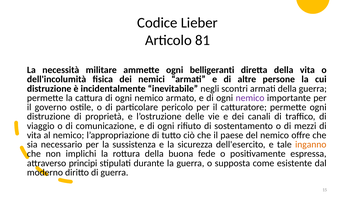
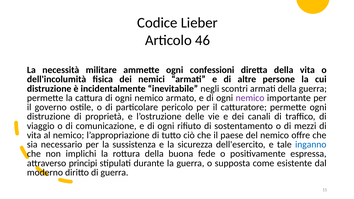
81: 81 -> 46 (203, 40)
belligeranti: belligeranti -> confessioni (212, 70)
inganno colour: orange -> blue (311, 145)
